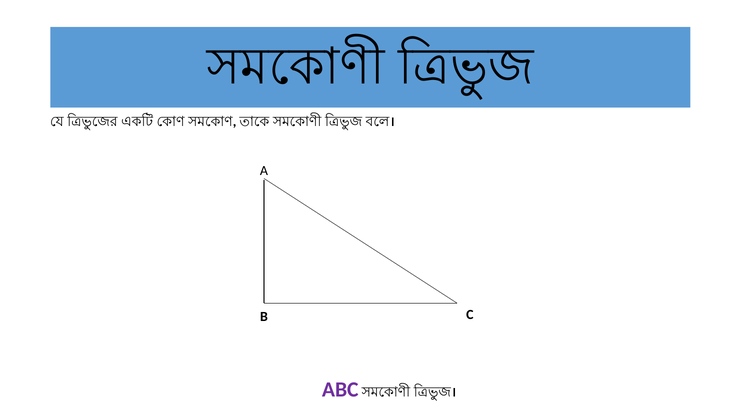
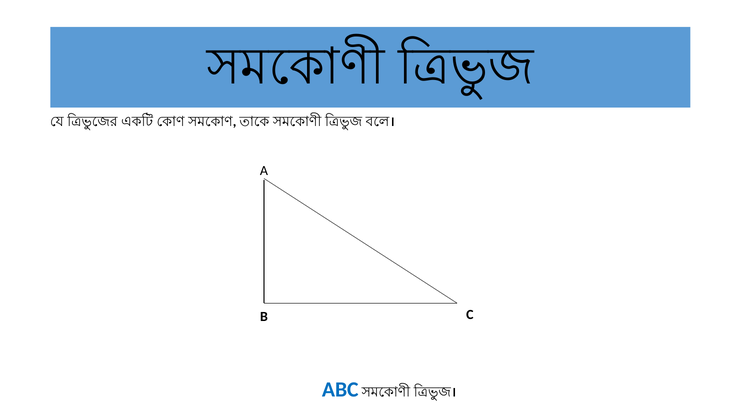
ABC colour: purple -> blue (340, 390)
